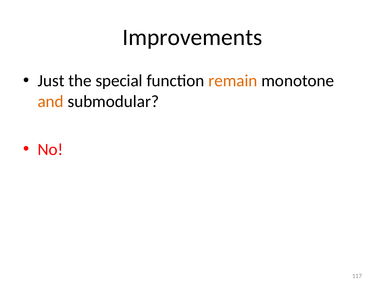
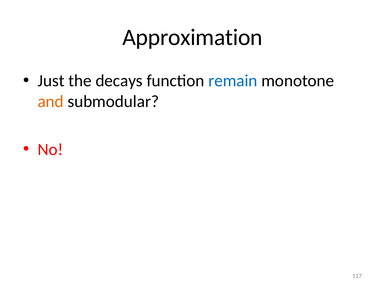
Improvements: Improvements -> Approximation (192, 37)
special: special -> decays (119, 81)
remain colour: orange -> blue (233, 81)
